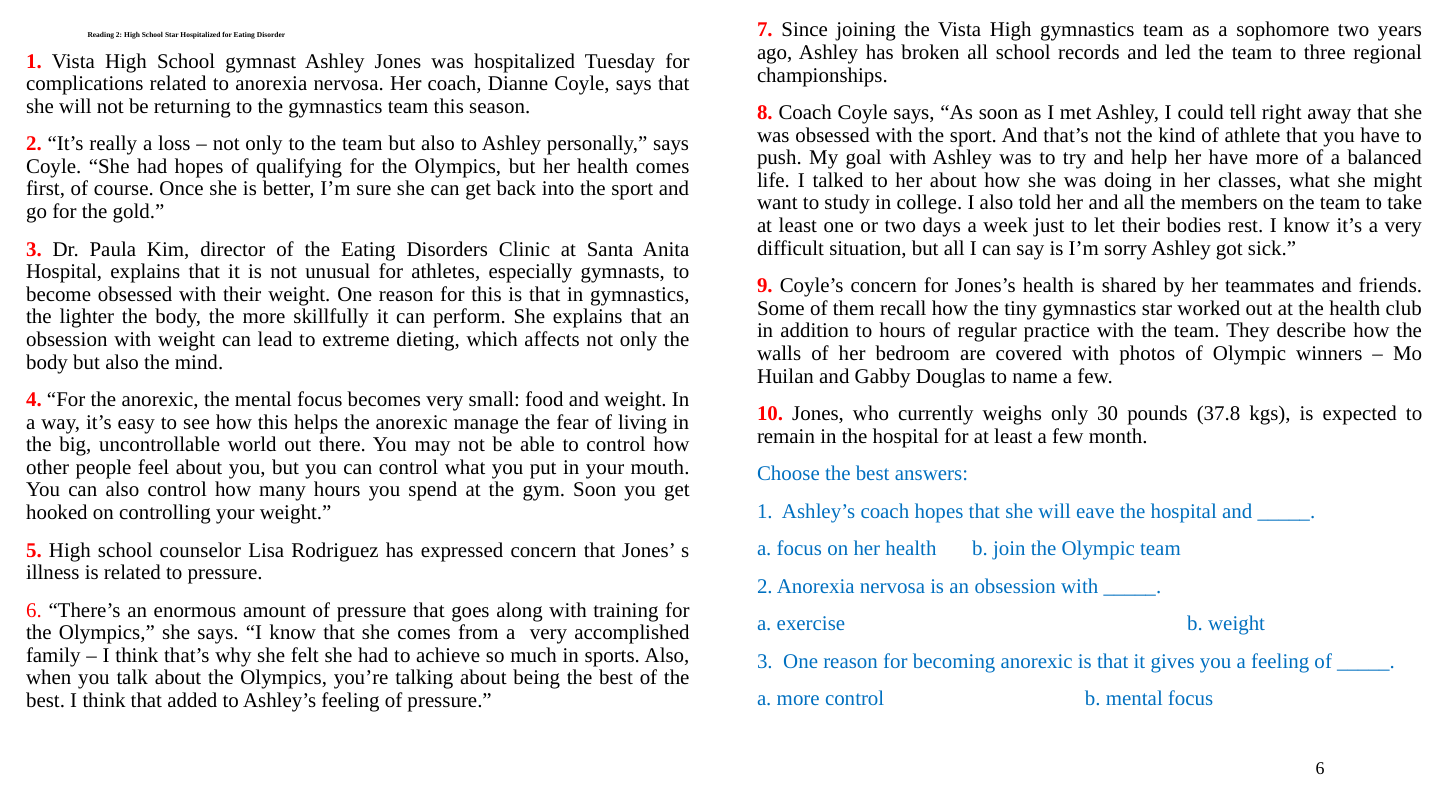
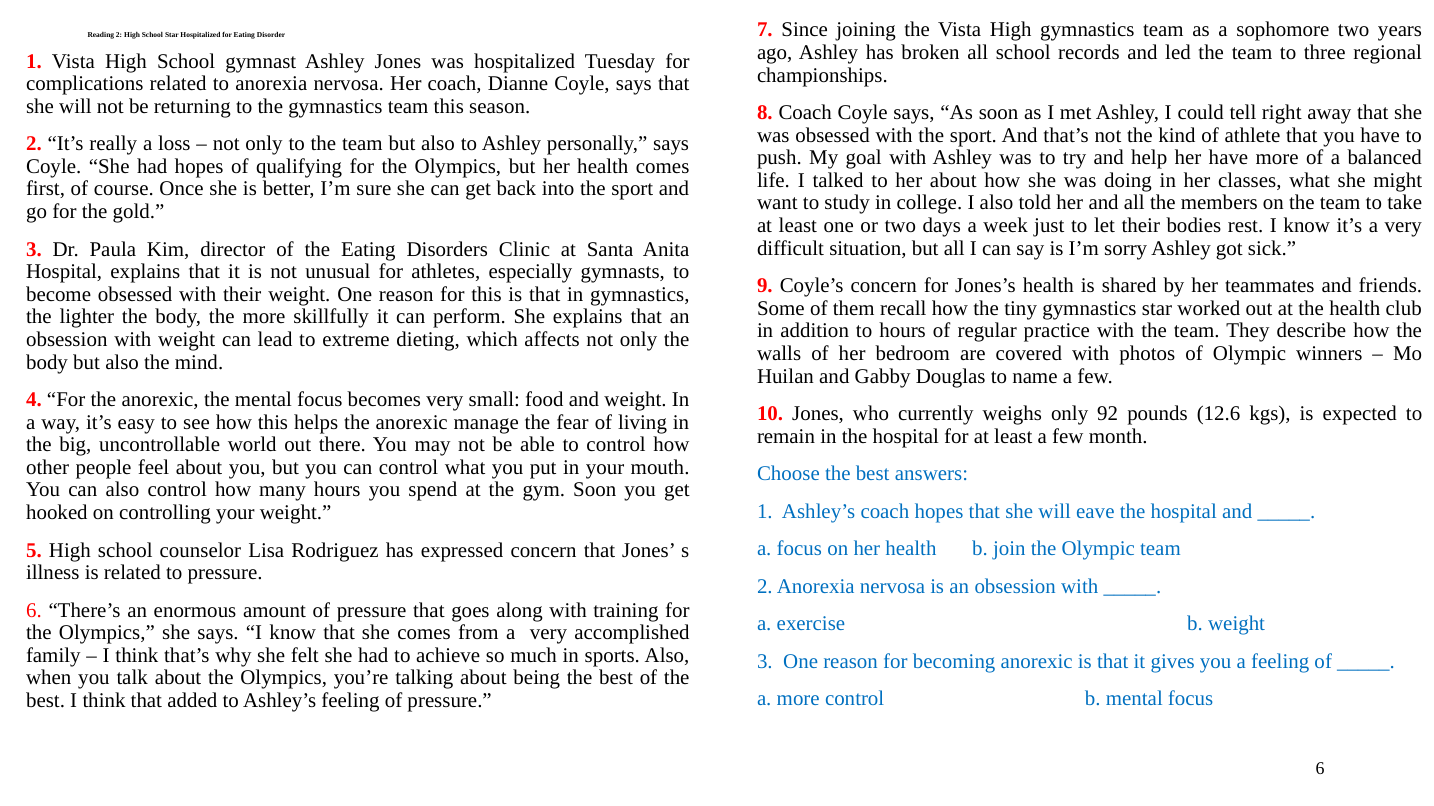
30: 30 -> 92 (1108, 414)
37.8: 37.8 -> 12.6 (1219, 414)
